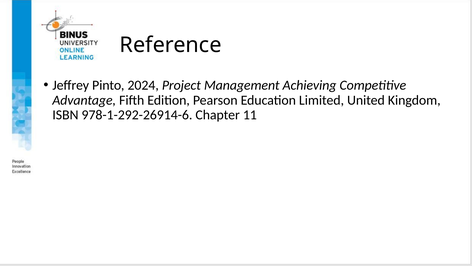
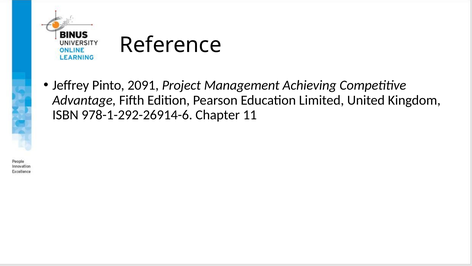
2024: 2024 -> 2091 (143, 85)
